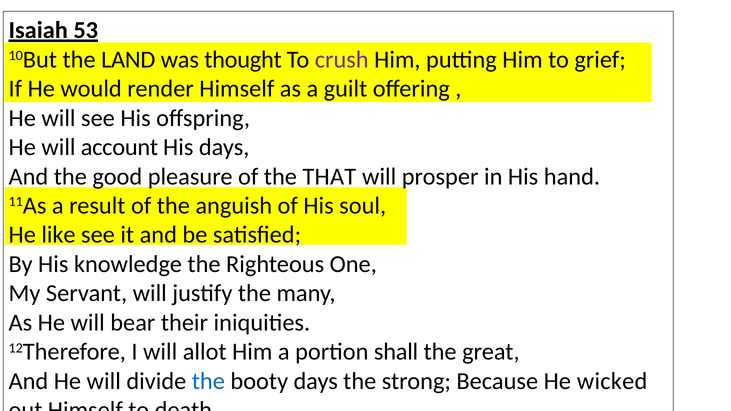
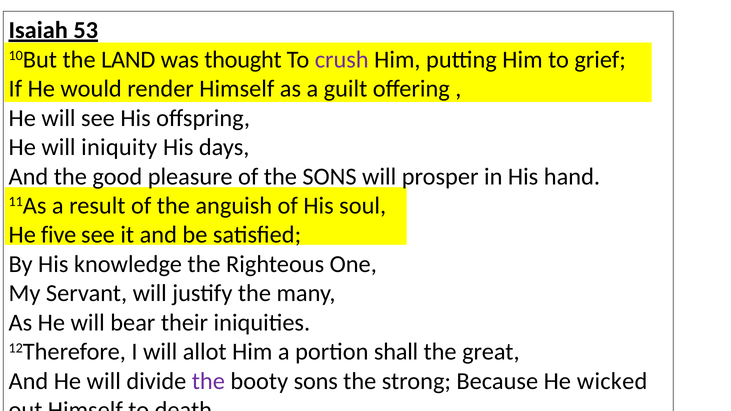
account: account -> iniquity (119, 147)
the THAT: THAT -> SONS (330, 177)
like: like -> five (59, 235)
the colour: blue -> purple (208, 381)
booty days: days -> sons (316, 381)
